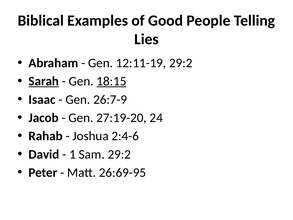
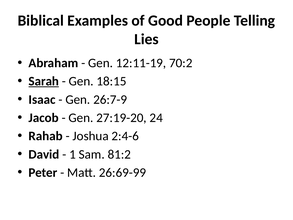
12:11-19 29:2: 29:2 -> 70:2 (181, 63)
18:15 underline: present -> none (112, 81)
Sam 29:2: 29:2 -> 81:2 (119, 154)
26:69-95: 26:69-95 -> 26:69-99 (122, 172)
